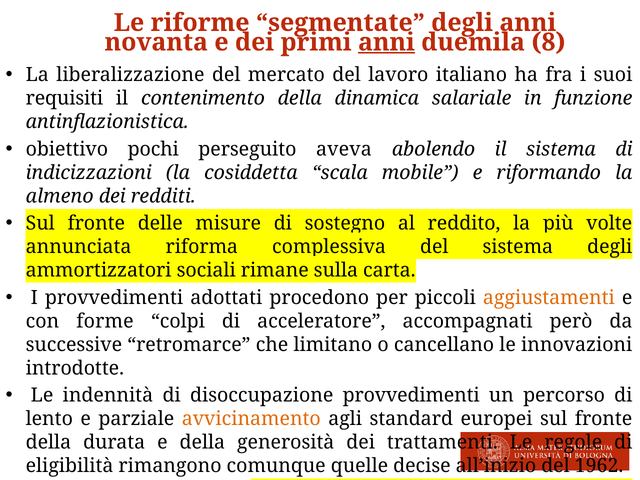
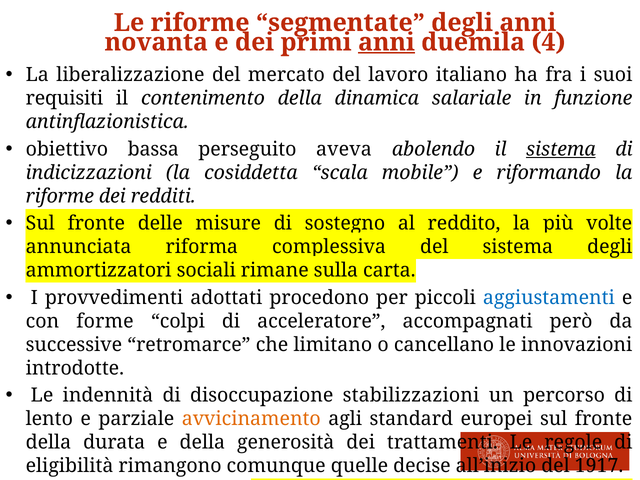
8: 8 -> 4 (548, 42)
obiettivo pochi: pochi -> bassa (153, 149)
sistema underline: none -> present (561, 149)
almeno: almeno -> riforme (60, 196)
aggiustamenti colour: orange -> blue (549, 298)
disoccupazione provvedimenti: provvedimenti -> stabilizzazioni (411, 395)
1962: 1962 -> 1917 (599, 466)
